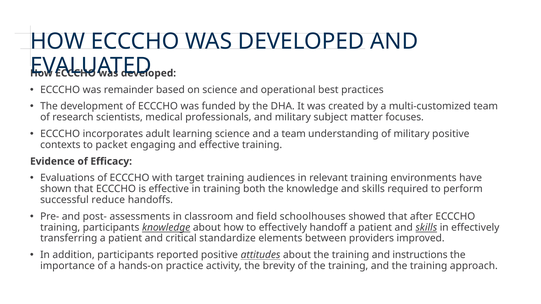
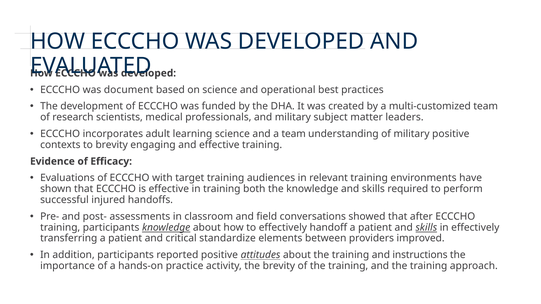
remainder: remainder -> document (129, 90)
focuses: focuses -> leaders (405, 117)
to packet: packet -> brevity (112, 145)
reduce: reduce -> injured (108, 200)
schoolhouses: schoolhouses -> conversations (313, 217)
